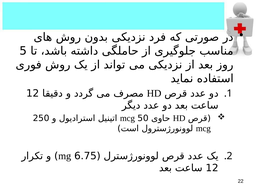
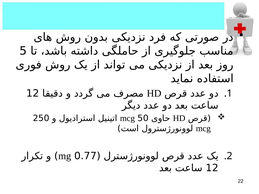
6.75: 6.75 -> 0.77 (85, 156)
